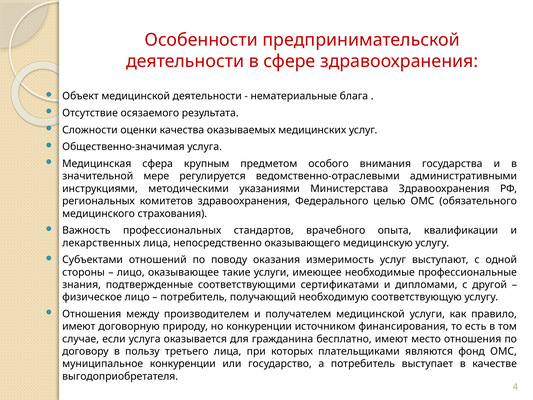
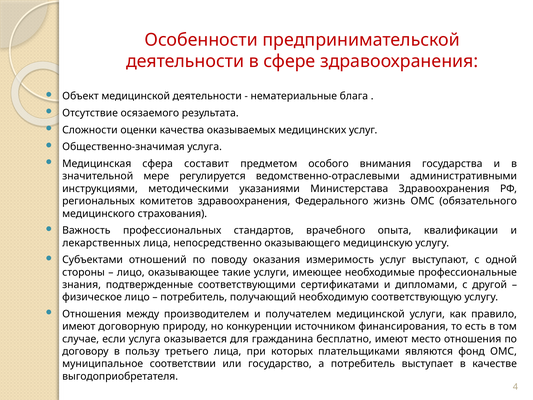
крупным: крупным -> составит (207, 164)
целью: целью -> жизнь (389, 201)
муниципальное конкуренции: конкуренции -> соответствии (183, 364)
